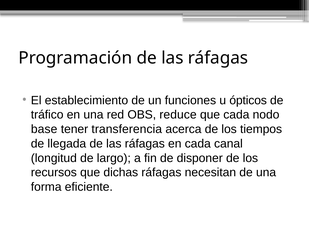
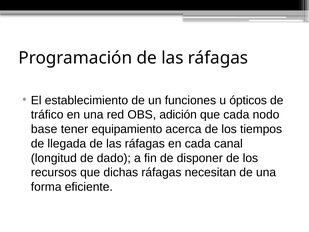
reduce: reduce -> adición (178, 115)
transferencia: transferencia -> equipamiento (127, 129)
largo: largo -> dado (114, 158)
